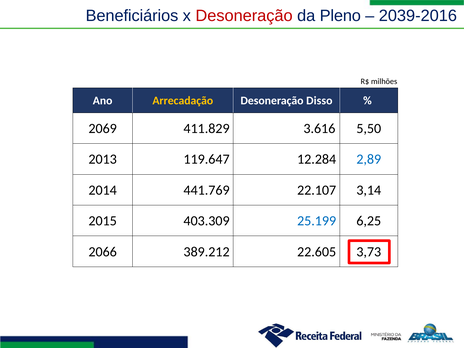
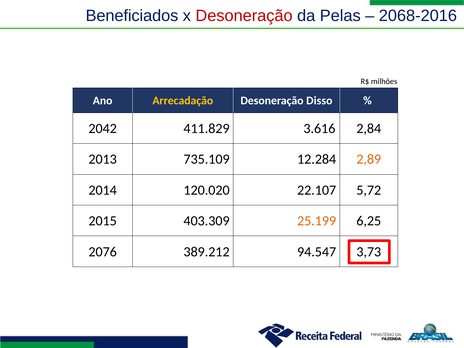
Beneficiários: Beneficiários -> Beneficiados (132, 16)
Pleno: Pleno -> Pelas (340, 16)
2039-2016: 2039-2016 -> 2068-2016 (418, 16)
2069: 2069 -> 2042 (103, 128)
5,50: 5,50 -> 2,84 (369, 128)
119.647: 119.647 -> 735.109 (207, 159)
2,89 colour: blue -> orange (369, 159)
441.769: 441.769 -> 120.020 (207, 190)
3,14: 3,14 -> 5,72 (369, 190)
25.199 colour: blue -> orange (317, 221)
2066: 2066 -> 2076 (103, 252)
22.605: 22.605 -> 94.547 (317, 252)
